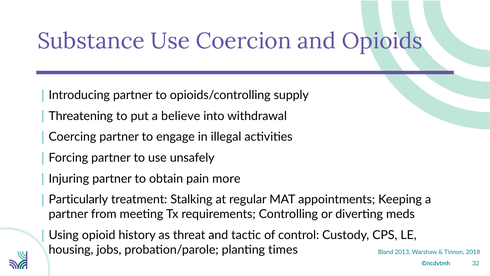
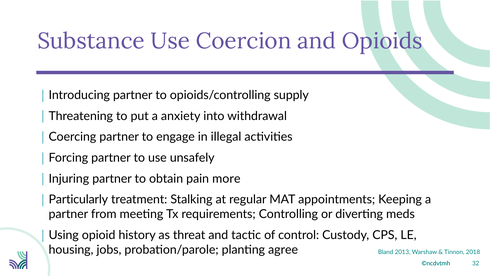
believe: believe -> anxiety (181, 116)
times: times -> agree (283, 249)
